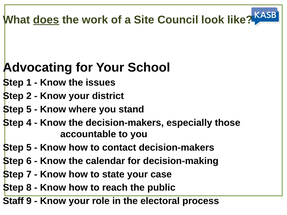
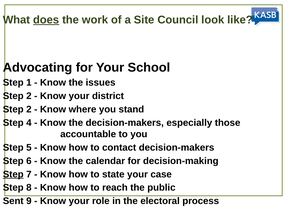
5: 5 -> 2 (29, 109)
Step underline: none -> present (13, 174)
Staff: Staff -> Sent (13, 201)
